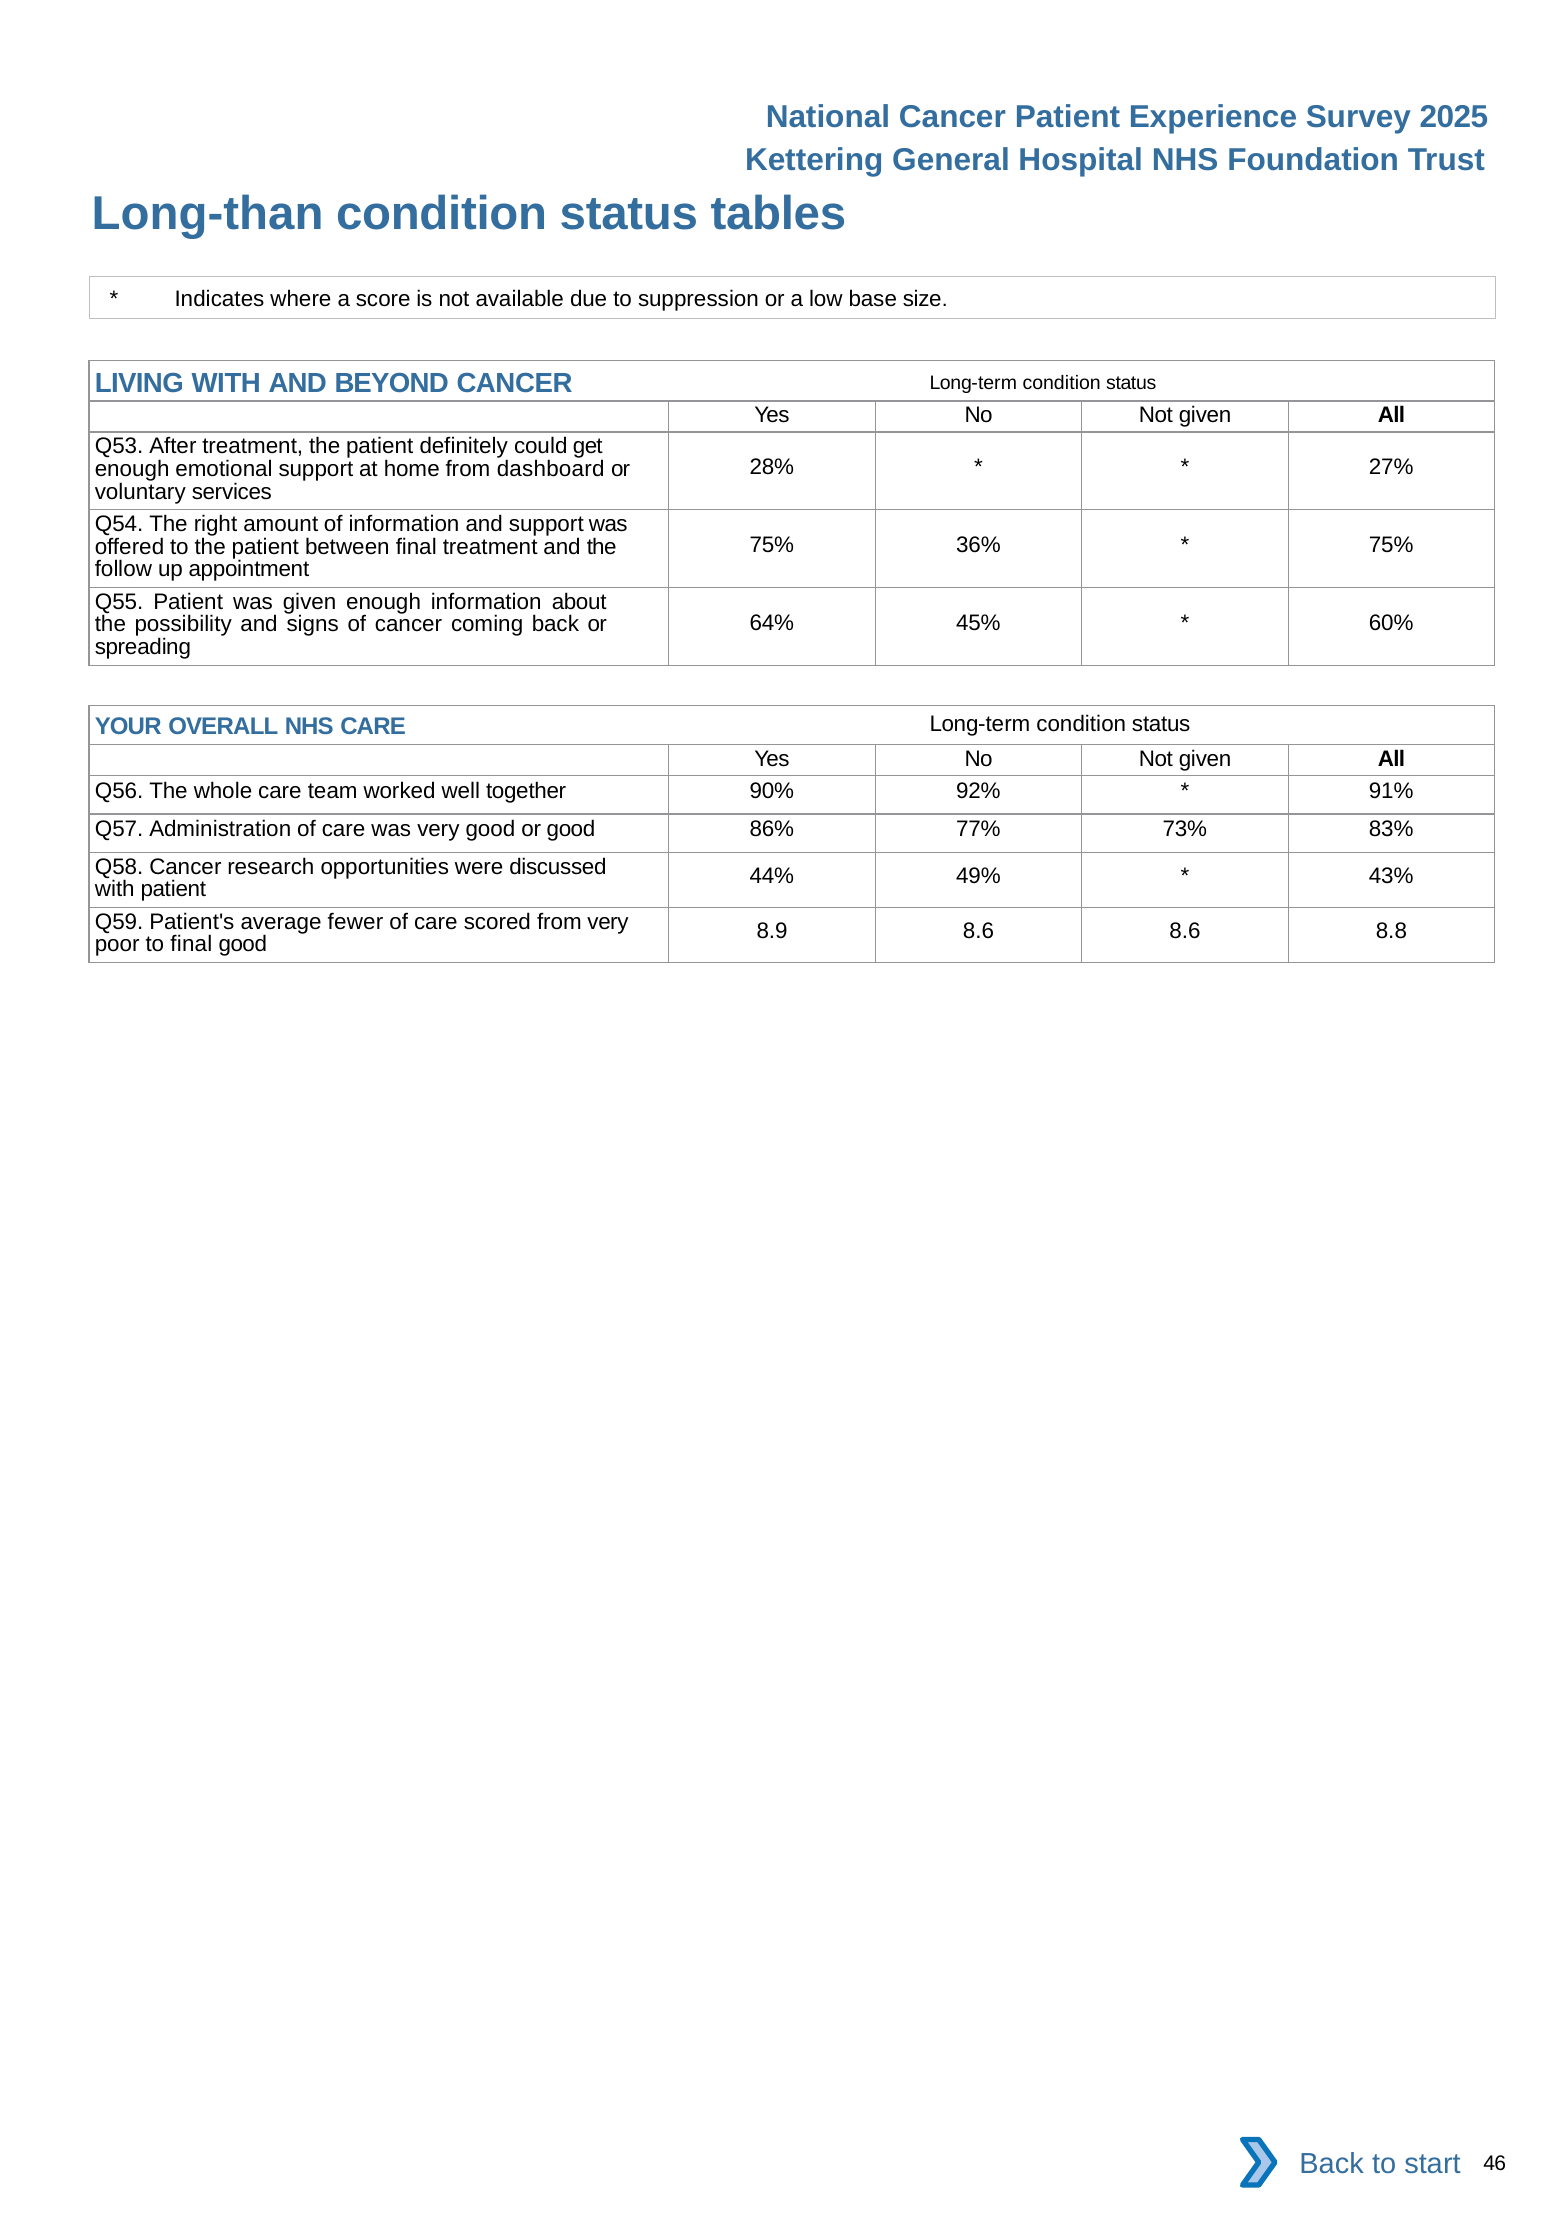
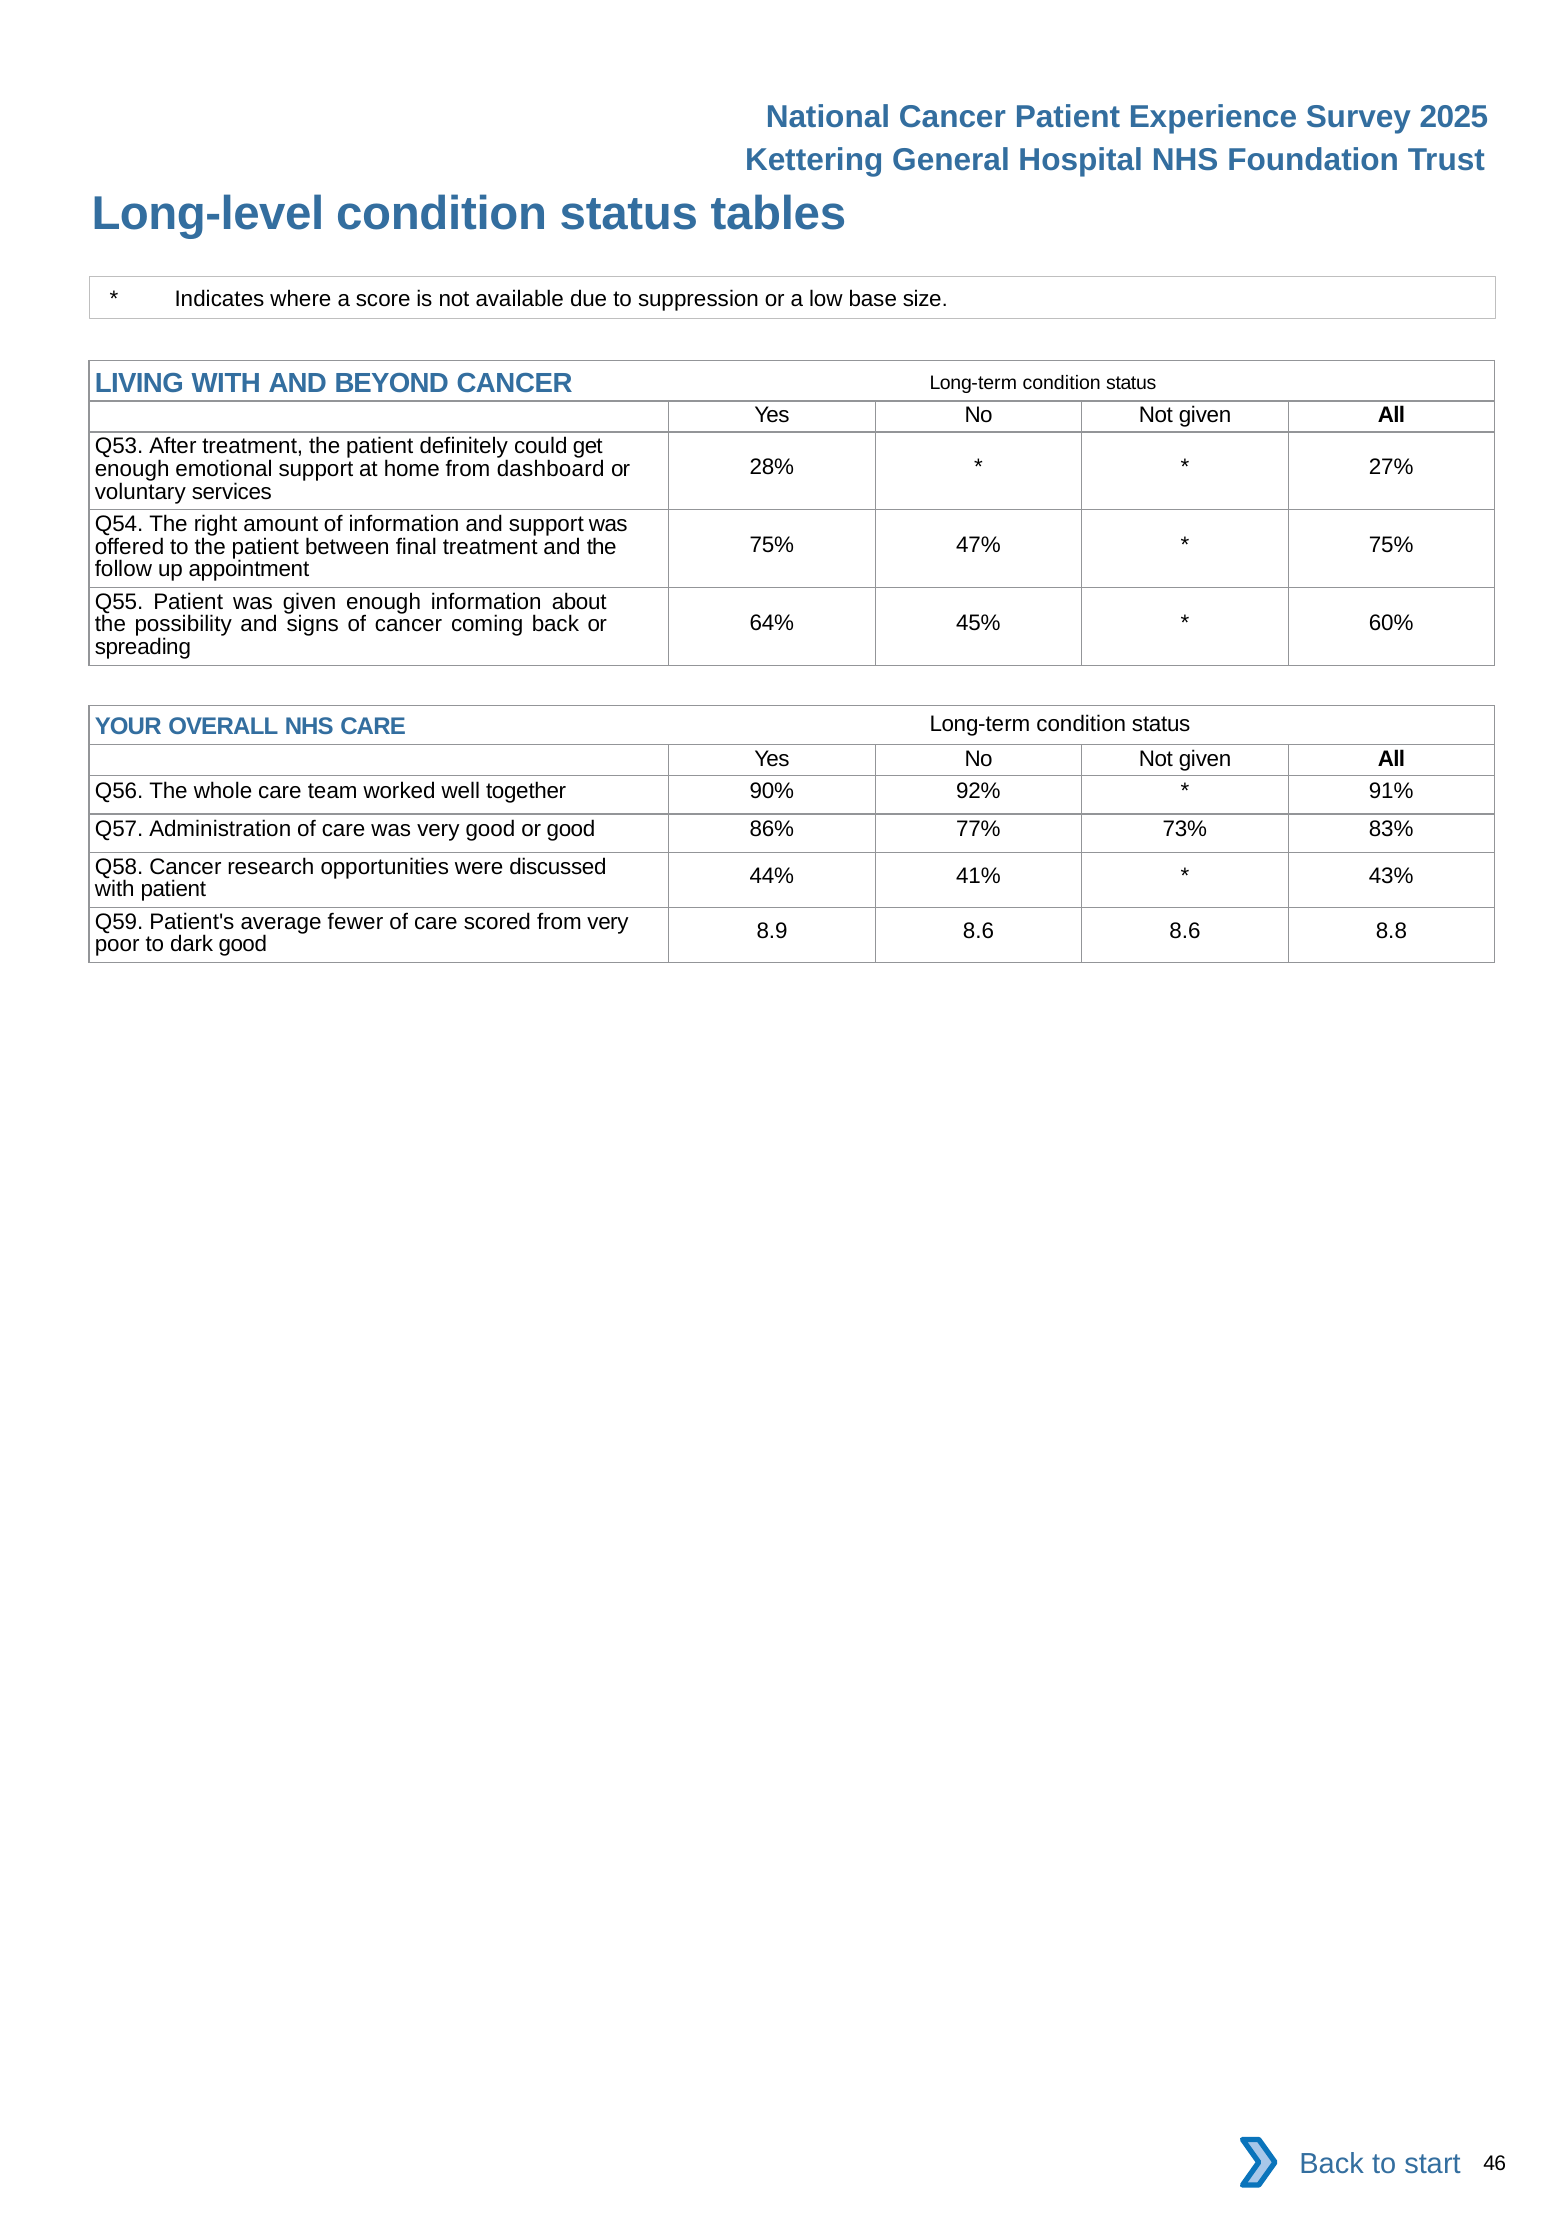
Long-than: Long-than -> Long-level (208, 214)
36%: 36% -> 47% (978, 545)
49%: 49% -> 41% (978, 876)
to final: final -> dark (192, 944)
